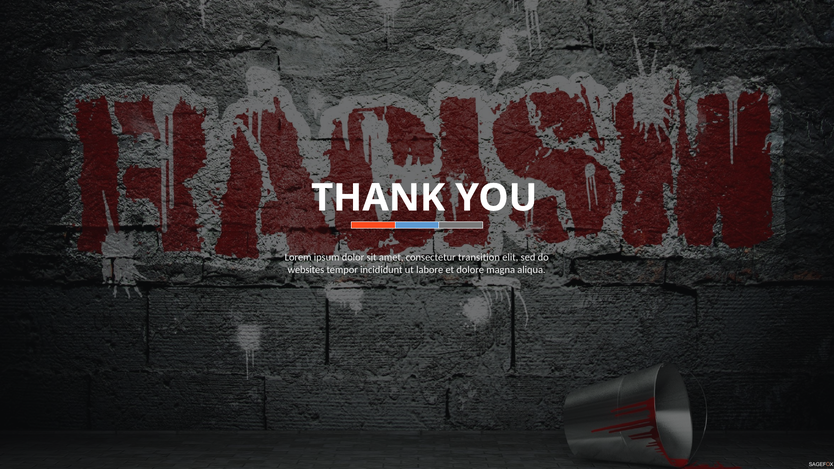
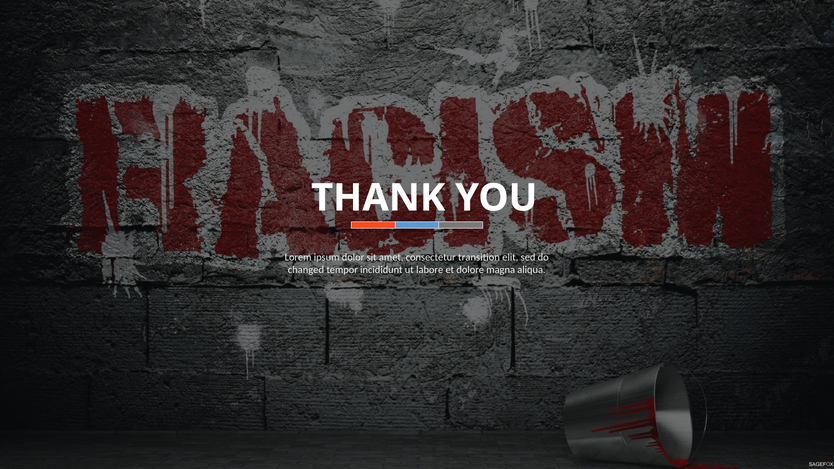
websites: websites -> changed (306, 270)
